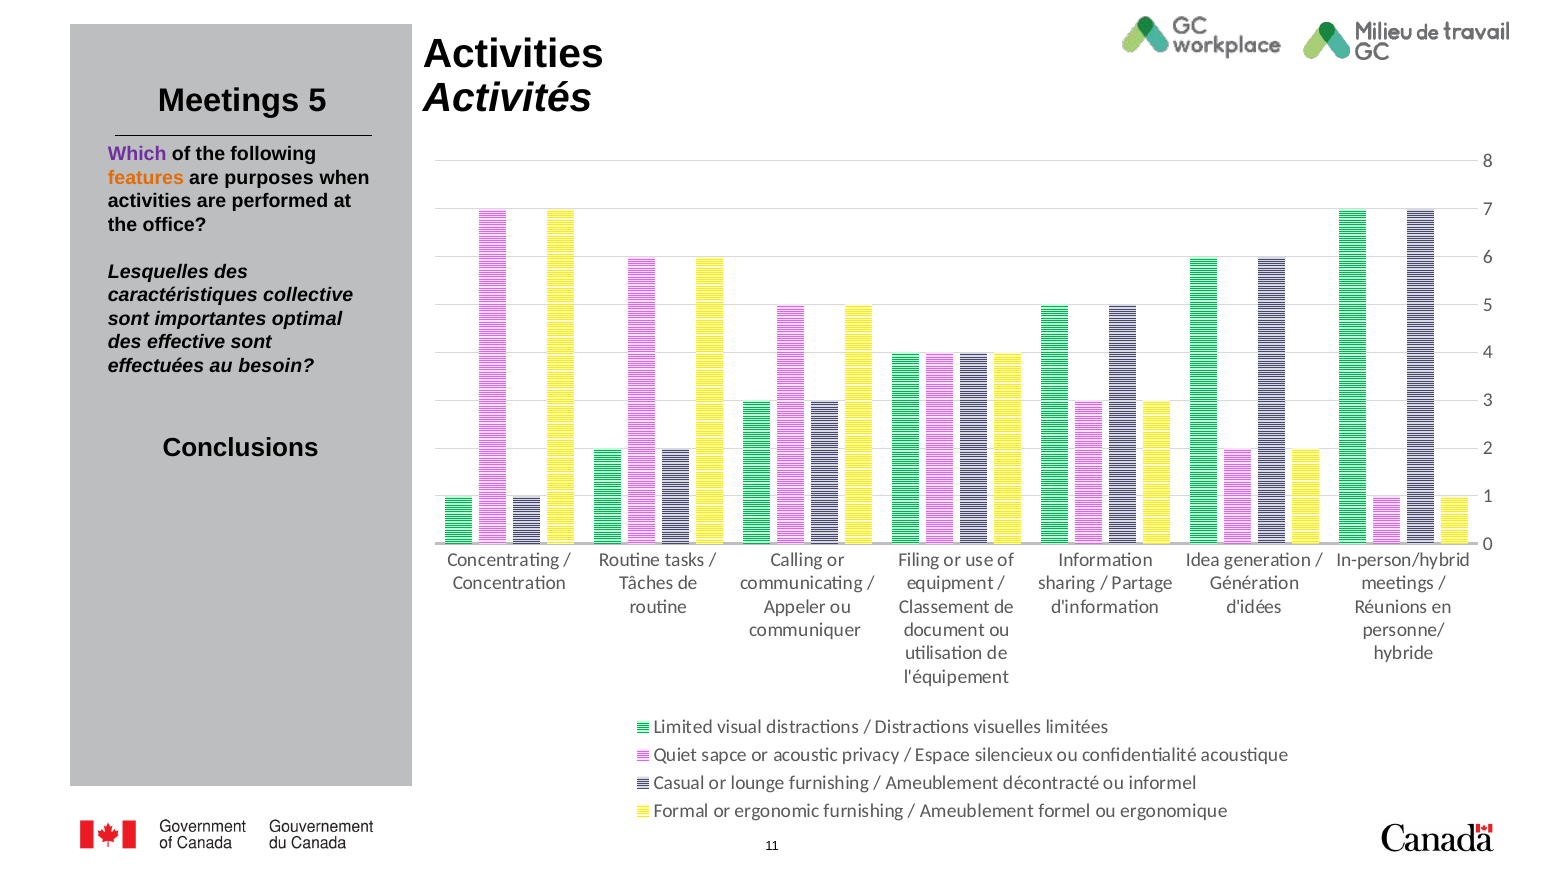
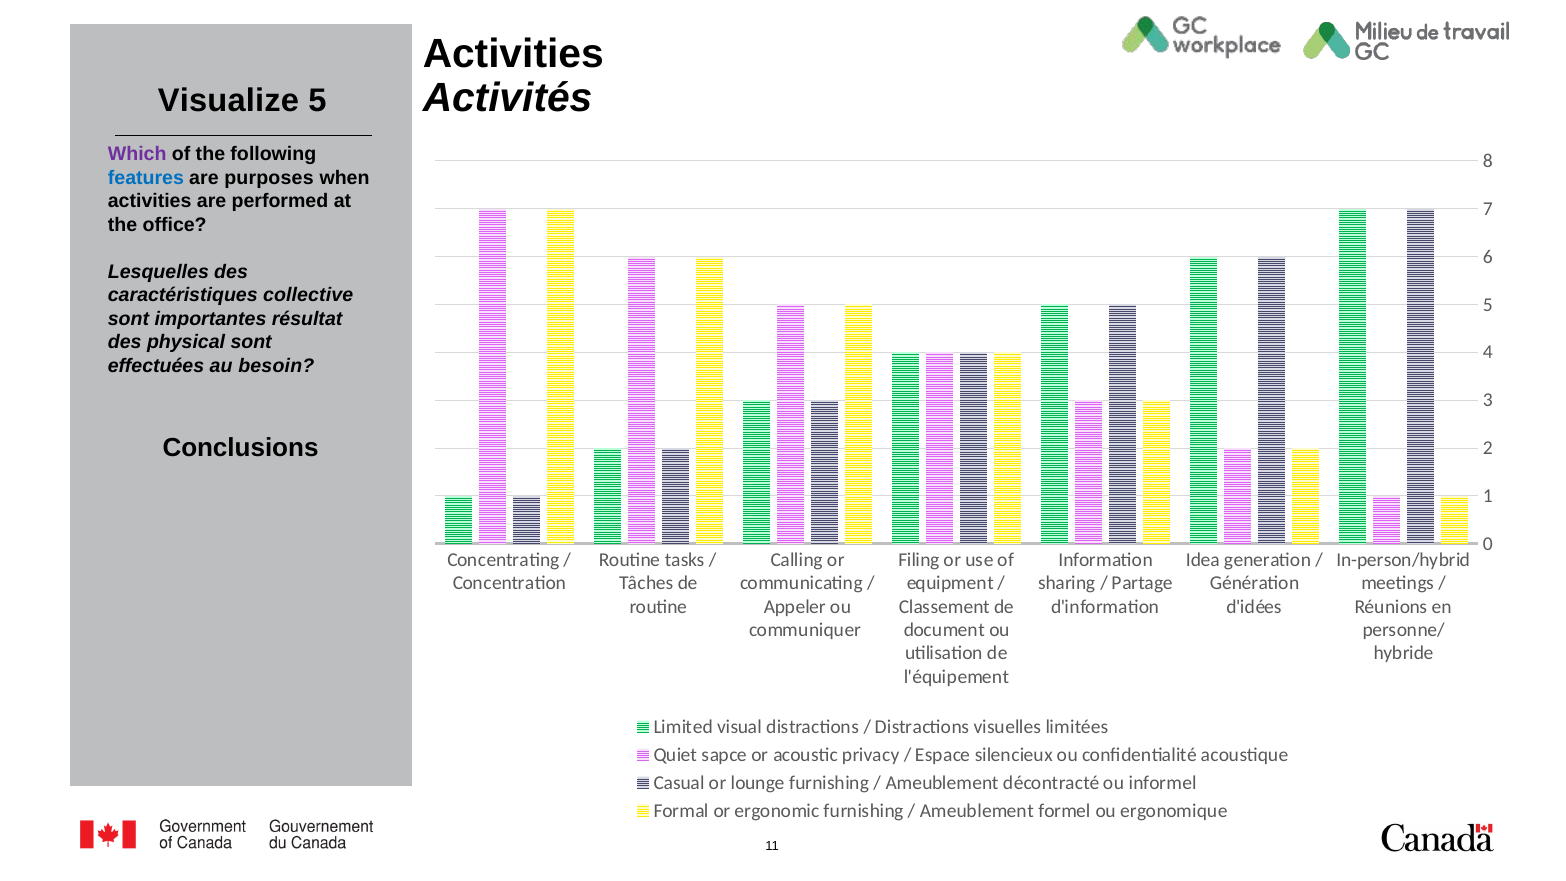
Meetings: Meetings -> Visualize (228, 101)
features colour: orange -> blue (146, 178)
optimal: optimal -> résultat (307, 319)
effective: effective -> physical (186, 342)
